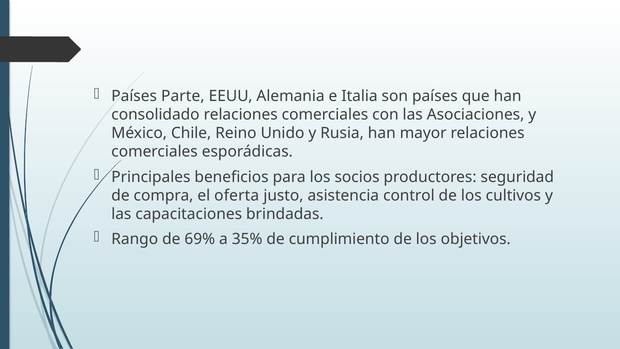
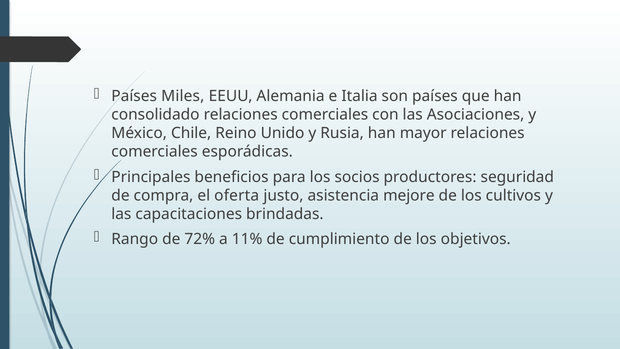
Parte: Parte -> Miles (183, 96)
control: control -> mejore (409, 195)
69%: 69% -> 72% (200, 239)
35%: 35% -> 11% (247, 239)
